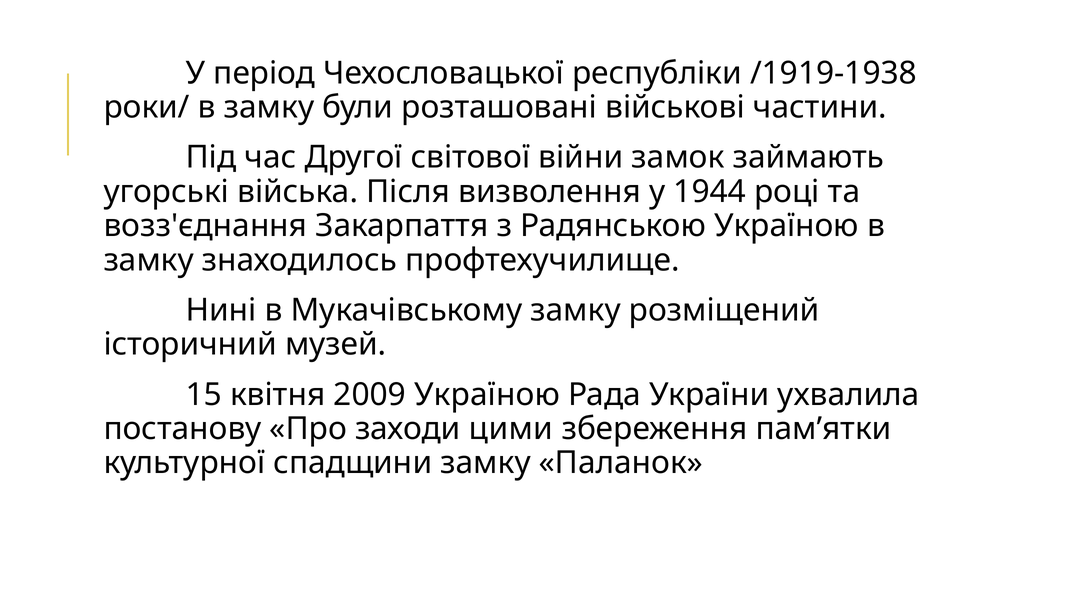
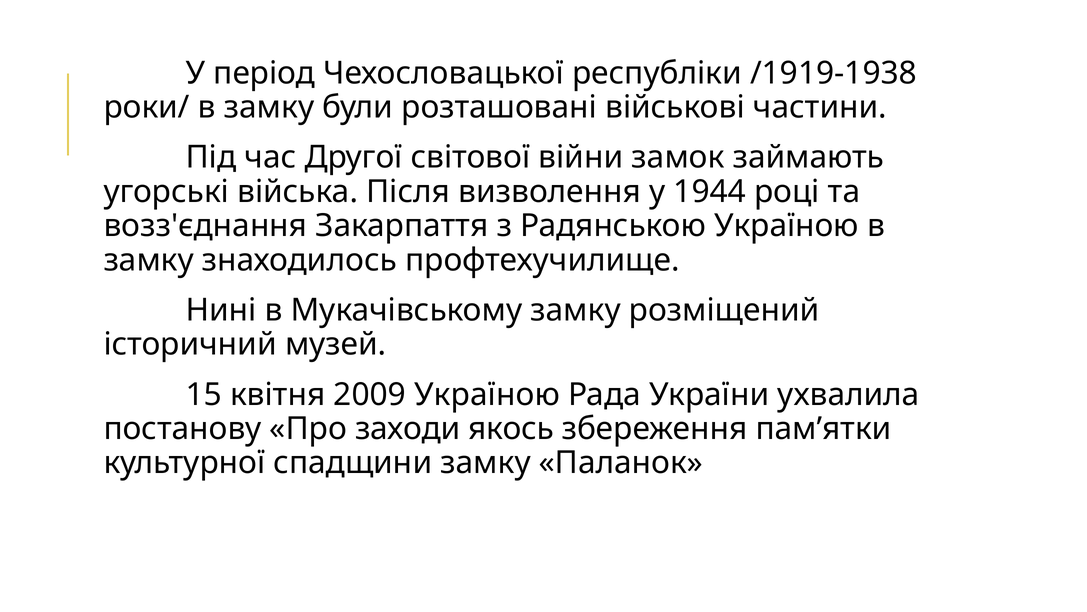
цими: цими -> якось (511, 428)
